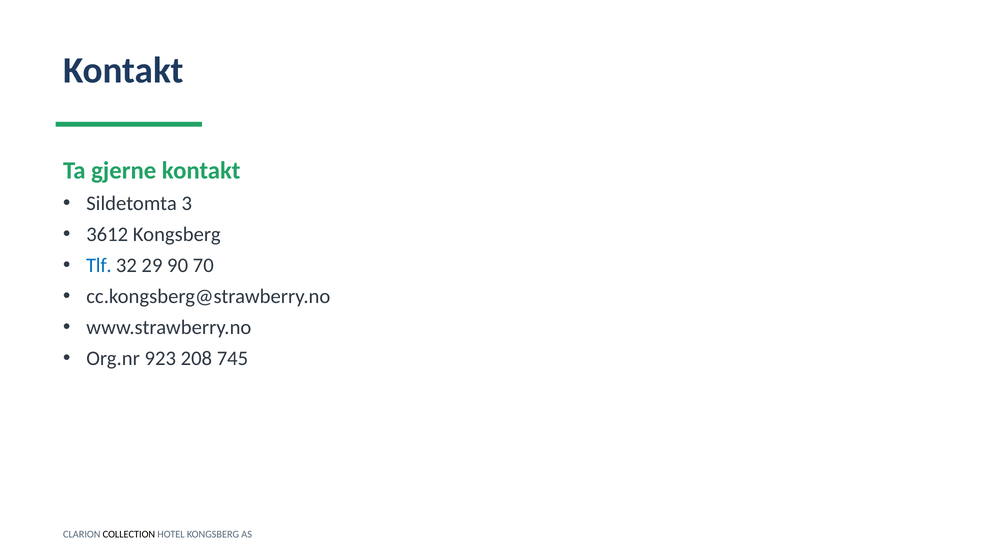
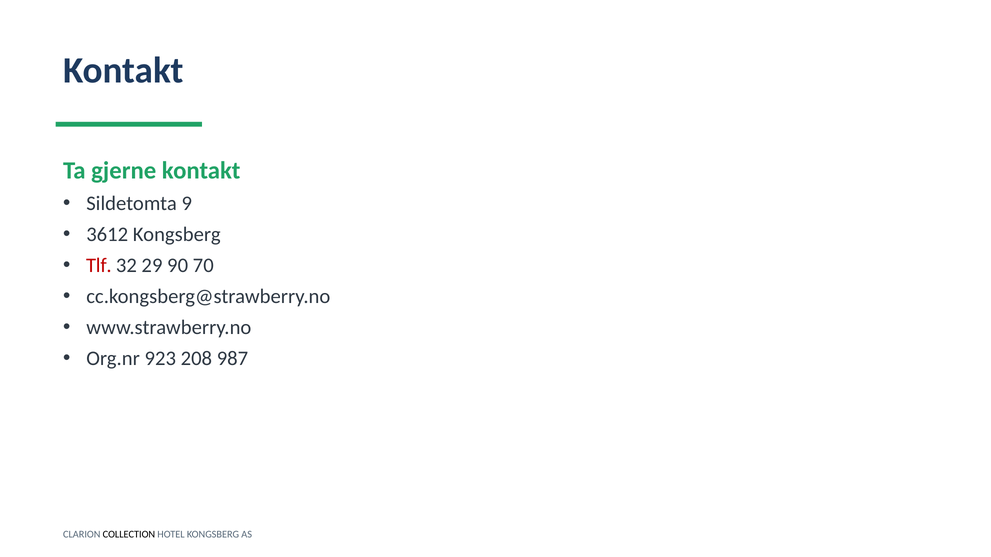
3: 3 -> 9 (187, 204)
Tlf colour: blue -> red (99, 266)
745: 745 -> 987 (232, 359)
